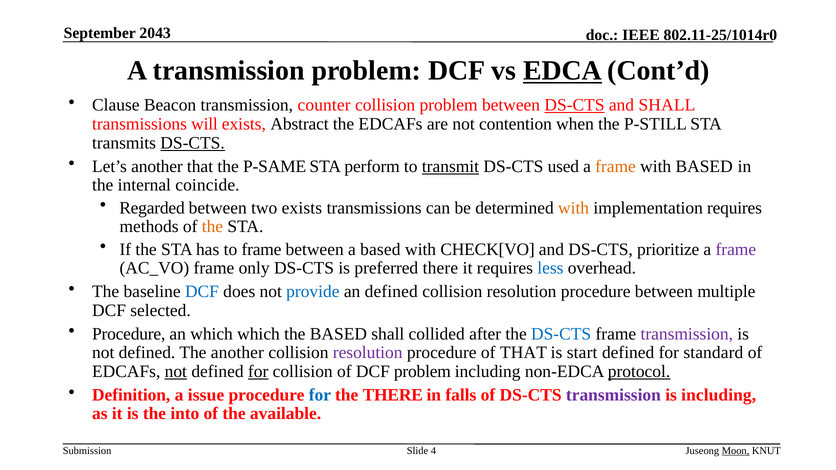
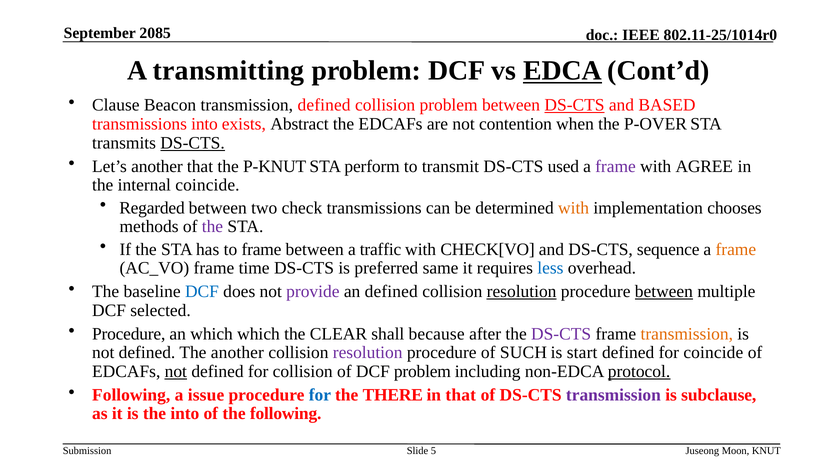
2043: 2043 -> 2085 (155, 33)
A transmission: transmission -> transmitting (229, 71)
transmission counter: counter -> defined (324, 105)
and SHALL: SHALL -> BASED (667, 105)
transmissions will: will -> into (205, 124)
P-STILL: P-STILL -> P-OVER (655, 124)
P-SAME: P-SAME -> P-KNUT (275, 166)
transmit underline: present -> none (450, 166)
frame colour: orange -> purple (615, 166)
with BASED: BASED -> AGREE (704, 166)
two exists: exists -> check (302, 208)
implementation requires: requires -> chooses (734, 208)
the colour: orange -> purple (212, 227)
a based: based -> traffic (381, 249)
prioritize: prioritize -> sequence (668, 249)
frame colour: purple -> orange (736, 249)
only: only -> time (254, 268)
preferred there: there -> same (441, 268)
provide colour: blue -> purple (313, 292)
resolution underline: none -> present (522, 292)
between underline: none -> present (664, 292)
the BASED: BASED -> CLEAR (338, 334)
collided: collided -> because (437, 334)
DS-CTS colour: blue -> purple (561, 334)
transmission colour: purple -> orange (687, 334)
of THAT: THAT -> SUCH (523, 353)
for standard: standard -> coincide (713, 353)
for underline: present -> none (258, 372)
Definition: Definition -> Following (131, 395)
in falls: falls -> that (461, 395)
is including: including -> subclause (719, 395)
the available: available -> following (286, 414)
4: 4 -> 5 (433, 451)
Moon underline: present -> none (736, 451)
